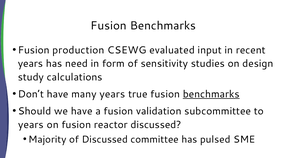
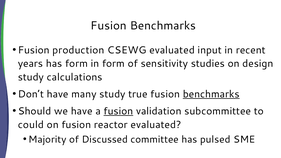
has need: need -> form (76, 64)
many years: years -> study (112, 94)
fusion underline: none -> present (118, 111)
years: years -> could (31, 125)
reactor discussed: discussed -> evaluated (156, 125)
